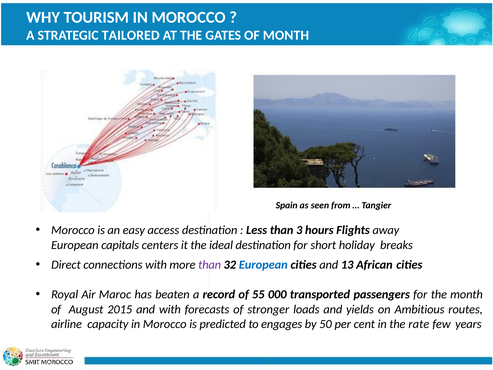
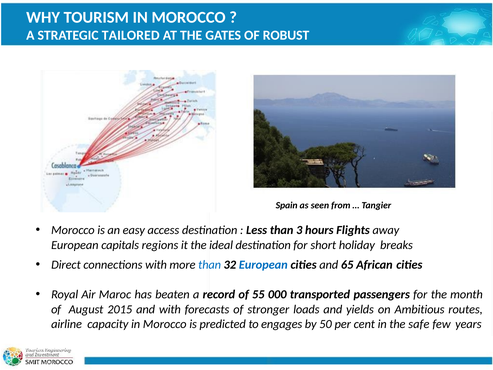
OF MONTH: MONTH -> ROBUST (286, 35)
centers: centers -> regions (160, 245)
than colour: purple -> blue (210, 265)
13: 13 -> 65 (347, 265)
rate: rate -> safe (419, 324)
